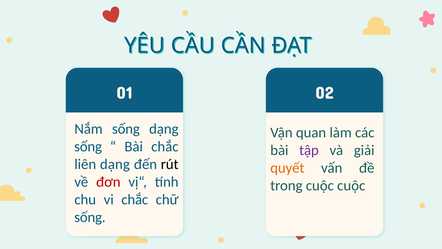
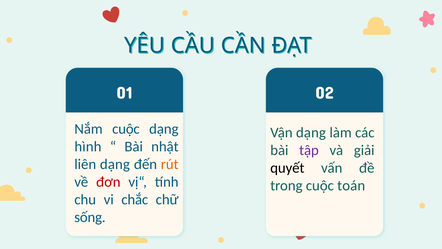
Nắm sống: sống -> cuộc (126, 129)
Vận quan: quan -> dạng (311, 132)
sống: sống -> hình (88, 146)
Bài chắc: chắc -> nhật (165, 146)
rút colour: black -> orange (170, 164)
quyết colour: orange -> black (287, 168)
cuộc cuộc: cuộc -> toán (351, 185)
